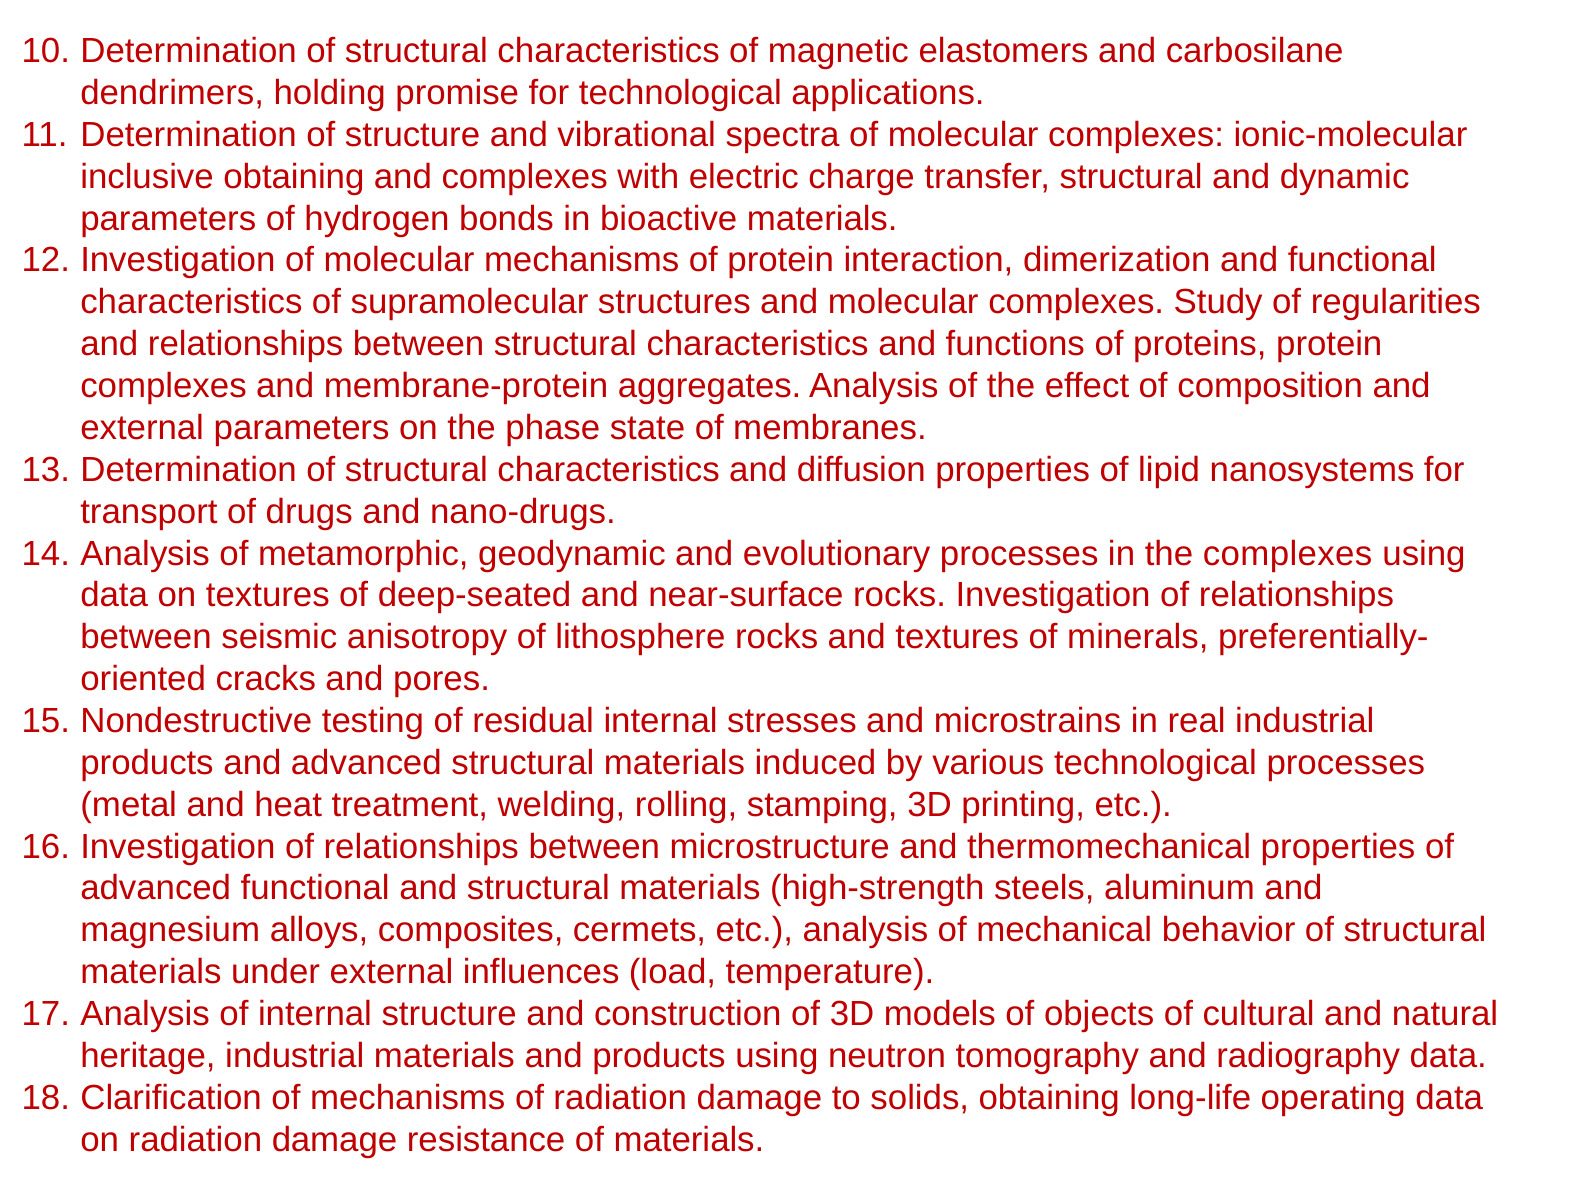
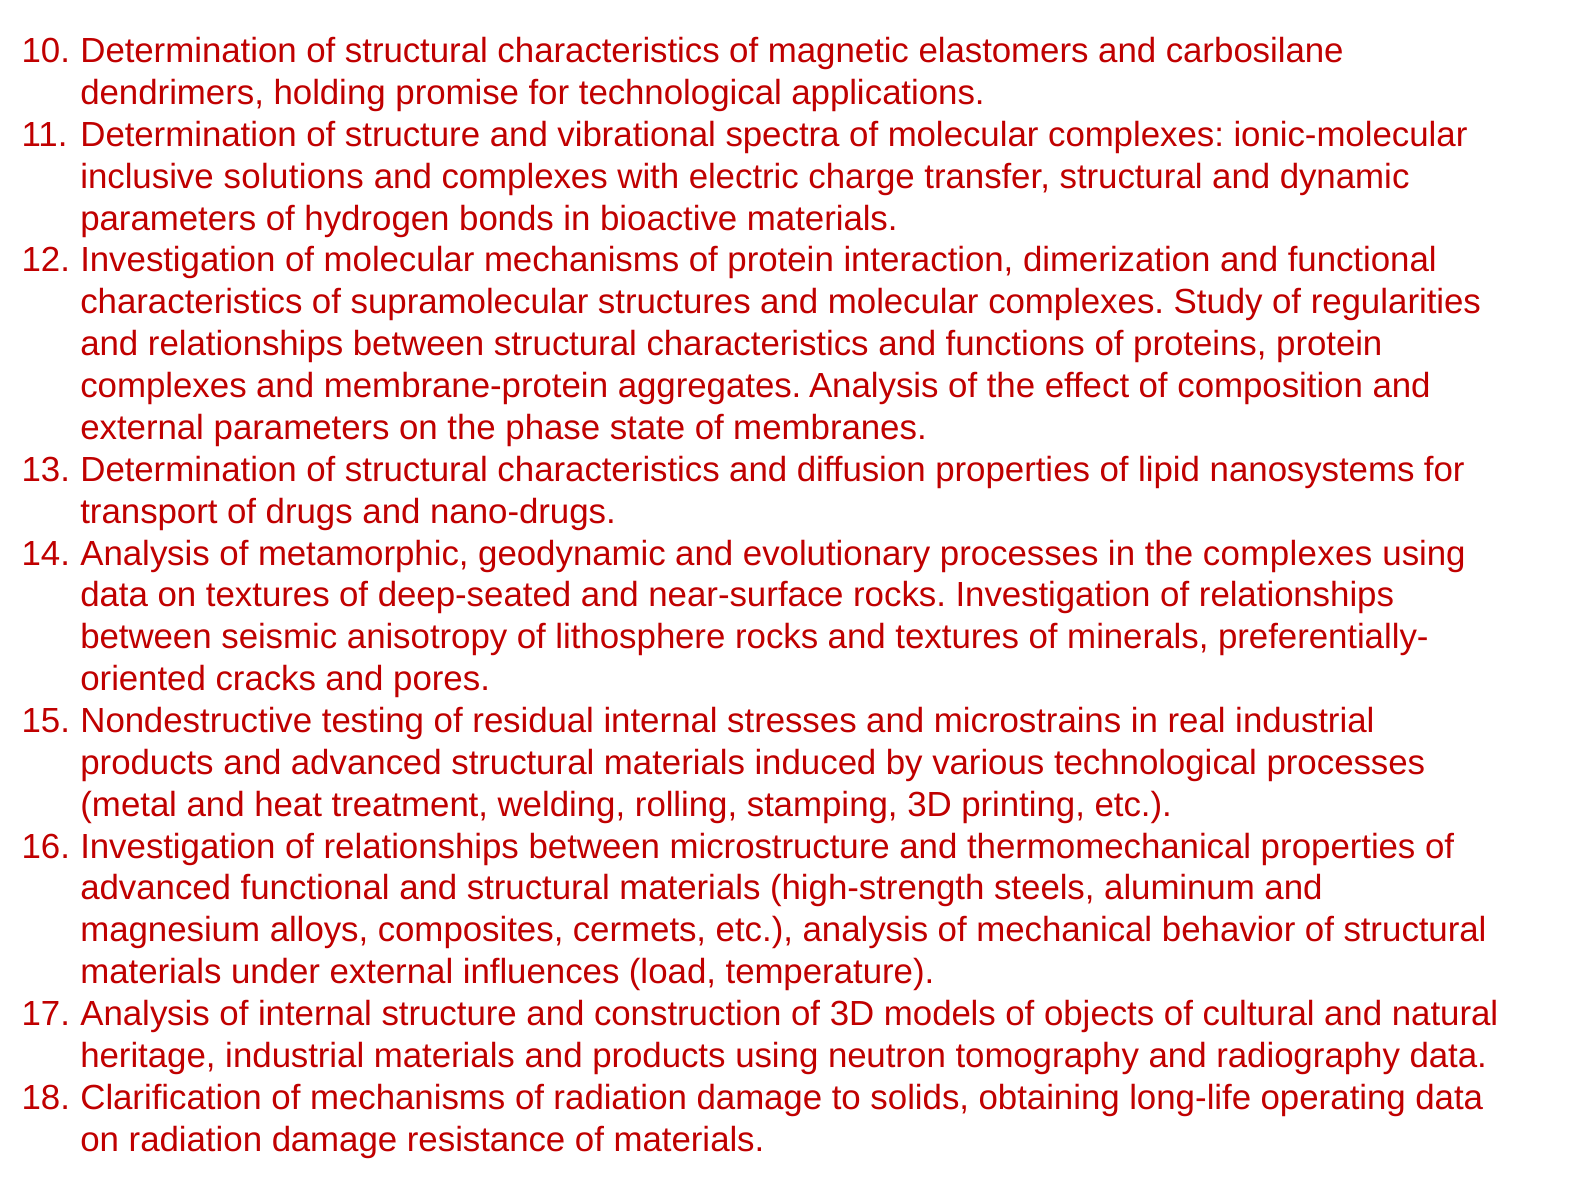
inclusive obtaining: obtaining -> solutions (294, 177)
